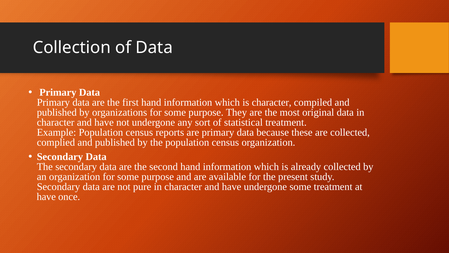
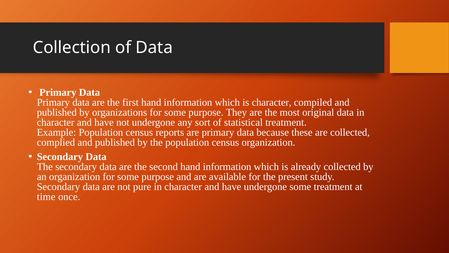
have: have -> time (46, 197)
